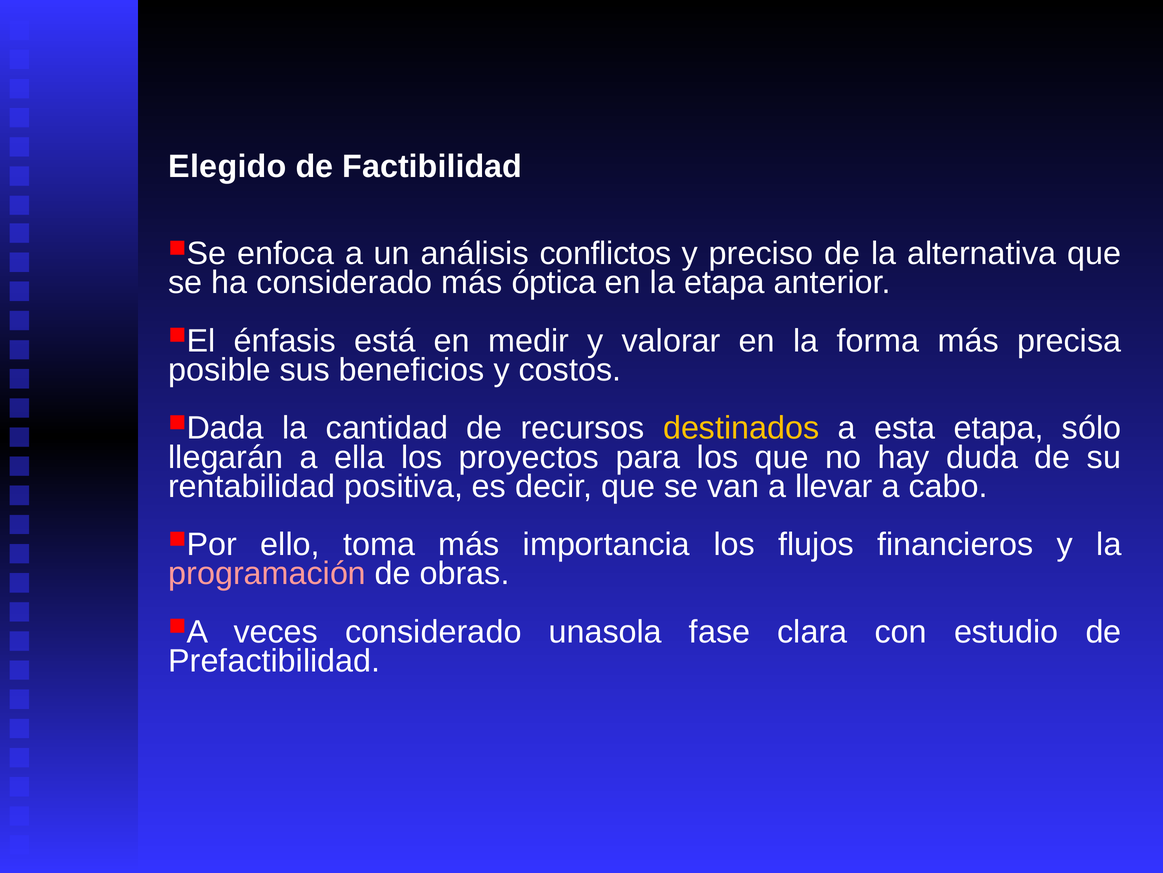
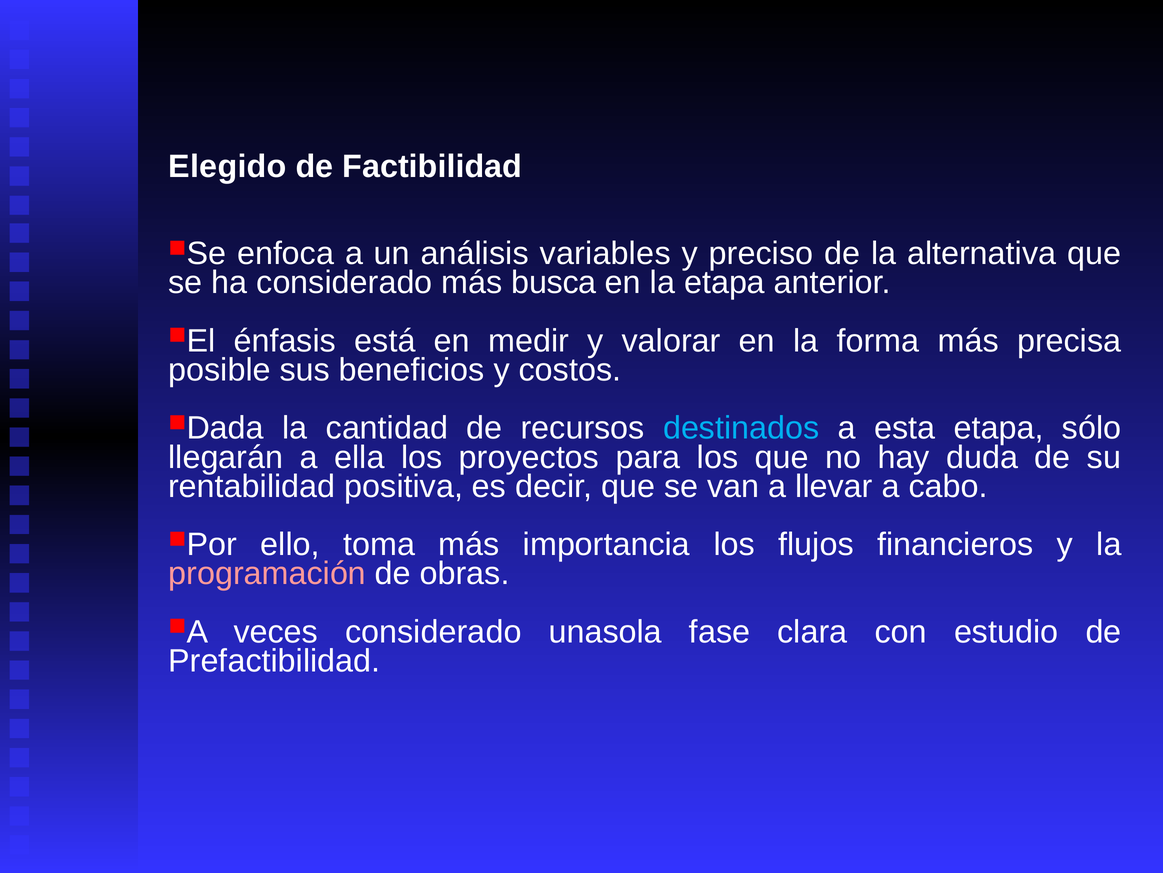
conflictos: conflictos -> variables (605, 253)
óptica: óptica -> busca (554, 283)
destinados colour: yellow -> light blue (741, 428)
